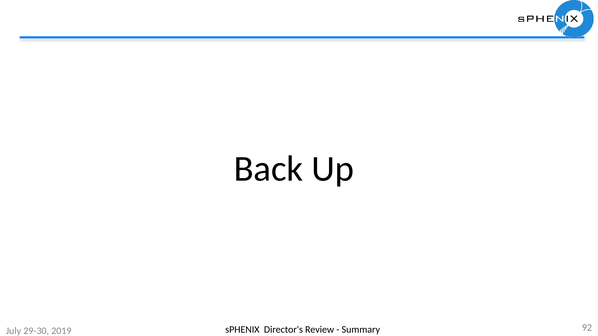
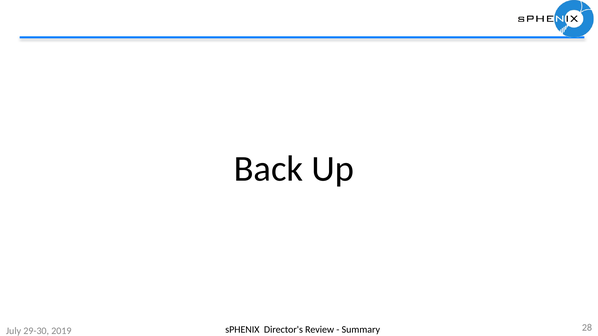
92: 92 -> 28 (587, 328)
